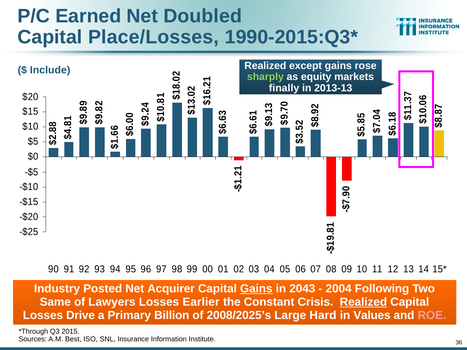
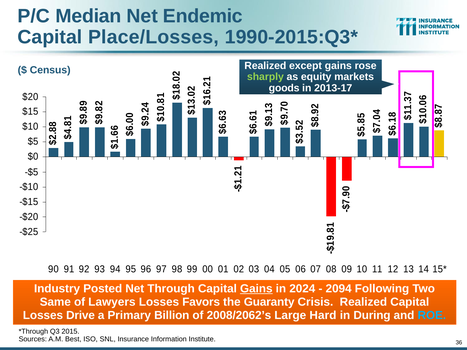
Earned: Earned -> Median (88, 16)
Doubled: Doubled -> Endemic (203, 16)
Include: Include -> Census (50, 70)
finally: finally -> goods (284, 88)
2013-13: 2013-13 -> 2013-17 (333, 88)
Acquirer: Acquirer -> Through (171, 289)
2043: 2043 -> 2024 (302, 289)
2004: 2004 -> 2094 (339, 289)
Earlier: Earlier -> Favors (201, 302)
Constant: Constant -> Guaranty (269, 302)
Realized underline: present -> none (363, 302)
2008/2025’s: 2008/2025’s -> 2008/2062’s (239, 316)
Values: Values -> During (372, 316)
ROE colour: pink -> light blue (432, 316)
